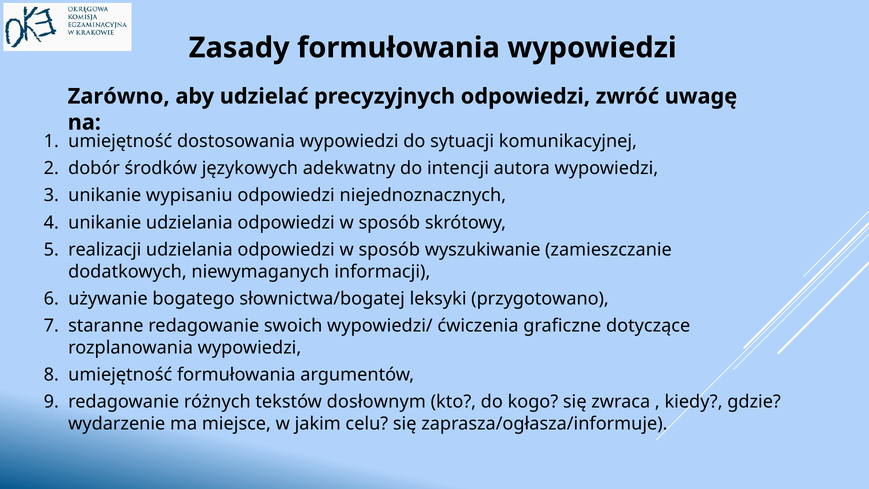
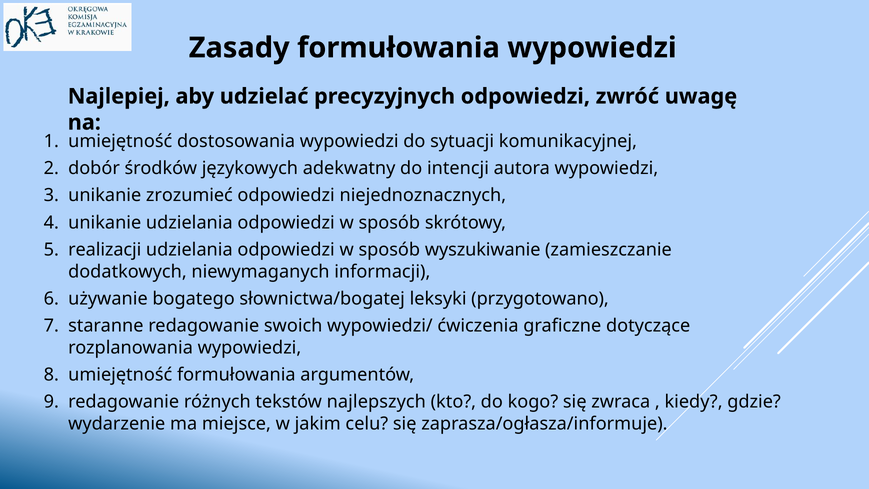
Zarówno: Zarówno -> Najlepiej (119, 96)
wypisaniu: wypisaniu -> zrozumieć (189, 195)
dosłownym: dosłownym -> najlepszych (376, 402)
